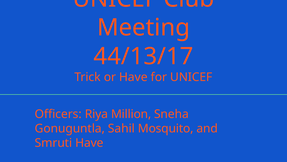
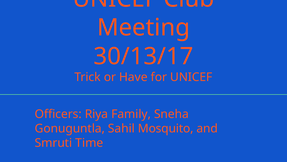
44/13/17: 44/13/17 -> 30/13/17 (144, 56)
Million: Million -> Family (131, 114)
Smruti Have: Have -> Time (89, 142)
